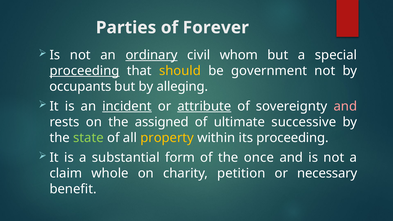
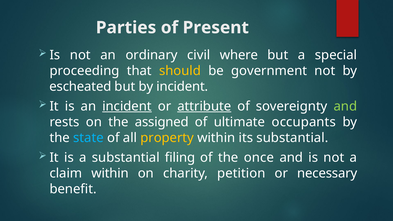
Forever: Forever -> Present (216, 28)
ordinary underline: present -> none (152, 55)
whom: whom -> where (239, 55)
proceeding underline: present -> none (84, 71)
occupants: occupants -> escheated (80, 87)
by alleging: alleging -> incident (182, 87)
and colour: pink -> light green (345, 106)
successive: successive -> occupants (304, 122)
state colour: light green -> light blue (88, 138)
its proceeding: proceeding -> substantial (292, 138)
form: form -> filing (180, 158)
claim whole: whole -> within (110, 173)
